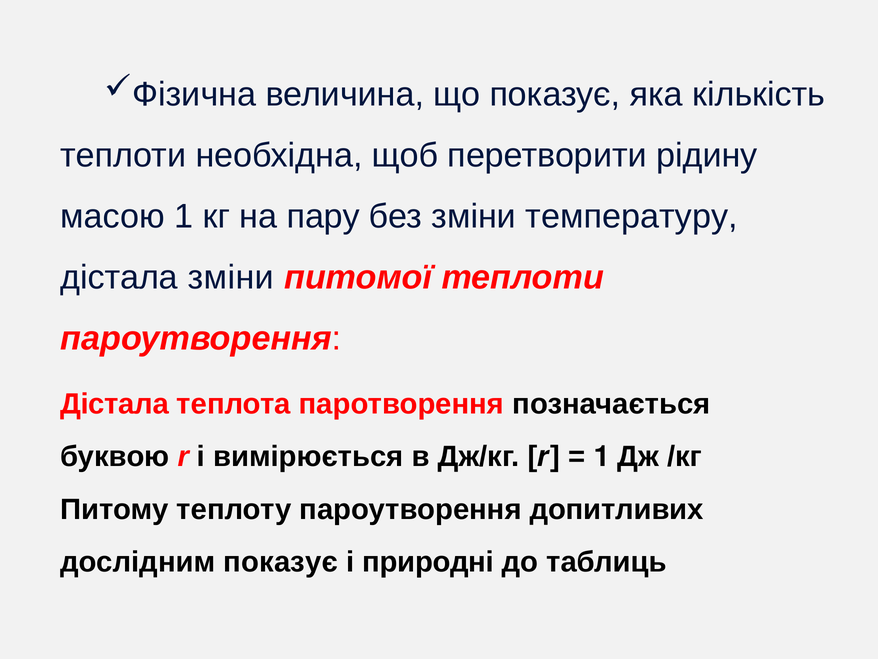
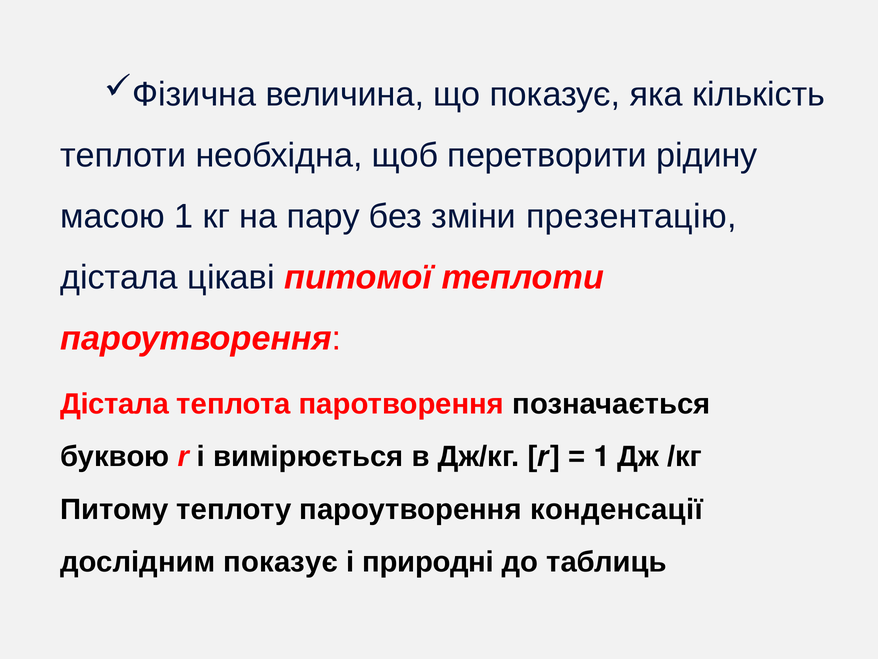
температуру: температуру -> презентацію (631, 216)
дістала зміни: зміни -> цікаві (231, 277)
допитливих: допитливих -> конденсації (616, 509)
